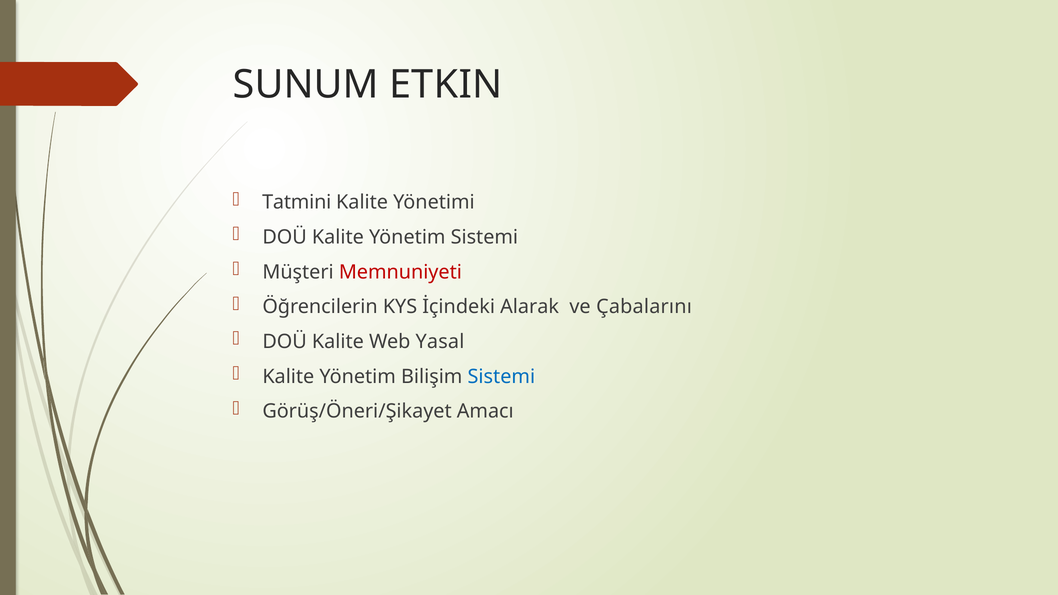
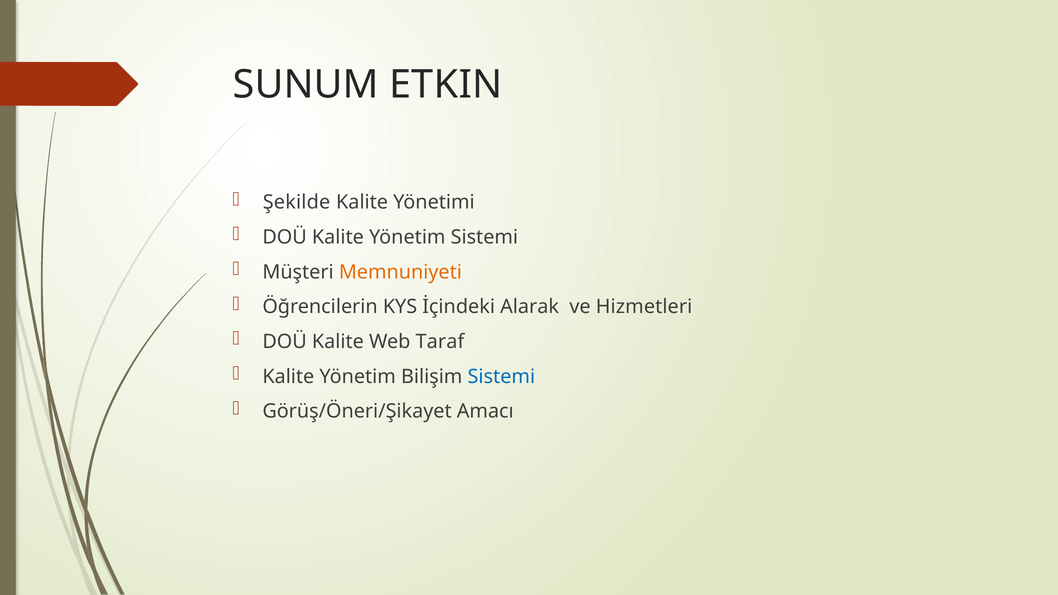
Tatmini: Tatmini -> Şekilde (297, 202)
Memnuniyeti colour: red -> orange (400, 272)
Çabalarını: Çabalarını -> Hizmetleri (644, 307)
Yasal: Yasal -> Taraf (440, 342)
